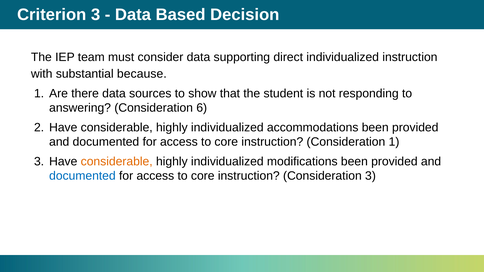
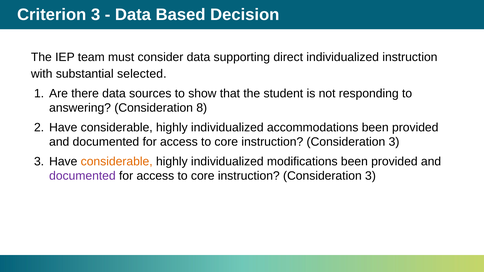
because: because -> selected (142, 74)
6: 6 -> 8 (202, 108)
1: 1 -> 3 (394, 142)
documented colour: blue -> purple (82, 176)
